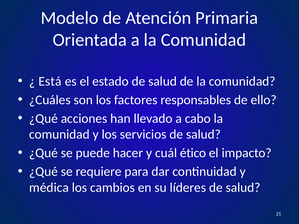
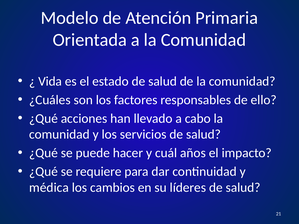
Está: Está -> Vida (50, 81)
ético: ético -> años (193, 153)
